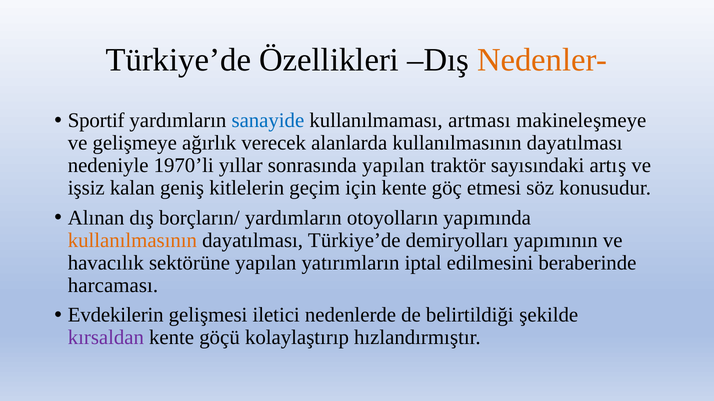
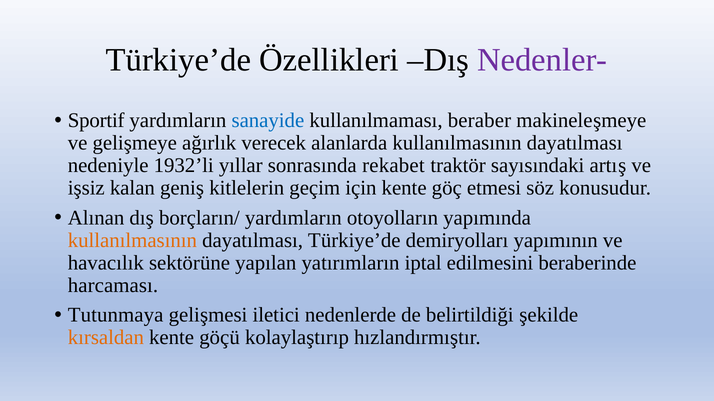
Nedenler- colour: orange -> purple (542, 60)
artması: artması -> beraber (479, 121)
1970’li: 1970’li -> 1932’li (184, 166)
sonrasında yapılan: yapılan -> rekabet (393, 166)
Evdekilerin: Evdekilerin -> Tutunmaya (116, 316)
kırsaldan colour: purple -> orange (106, 338)
